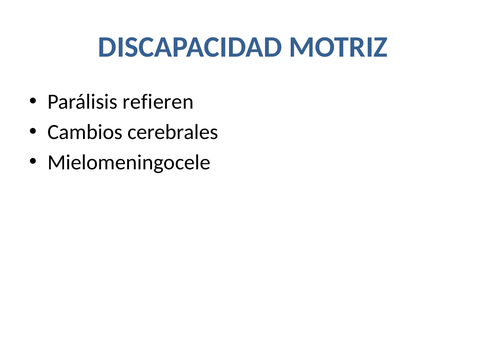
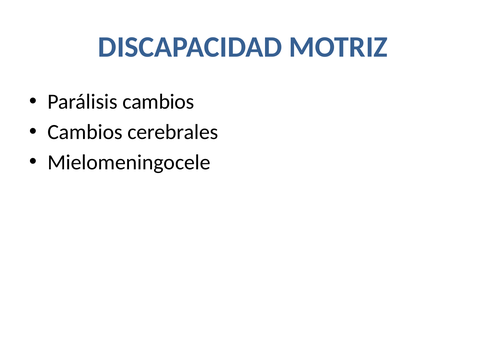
Parálisis refieren: refieren -> cambios (158, 102)
